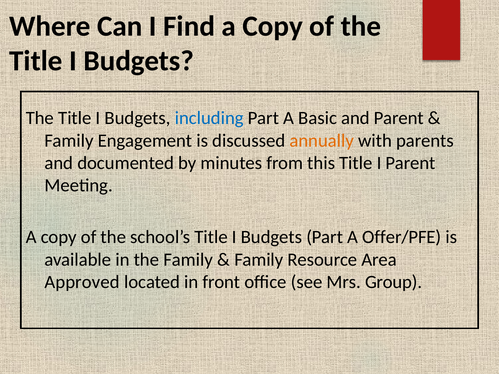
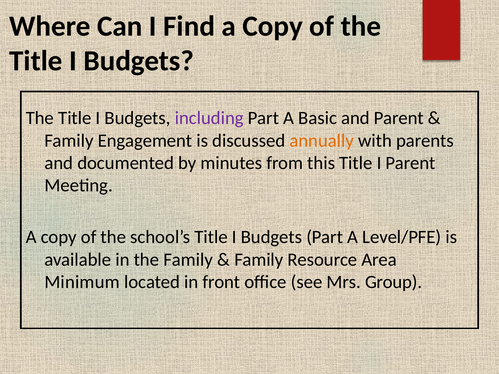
including colour: blue -> purple (209, 118)
Offer/PFE: Offer/PFE -> Level/PFE (402, 237)
Approved: Approved -> Minimum (82, 282)
